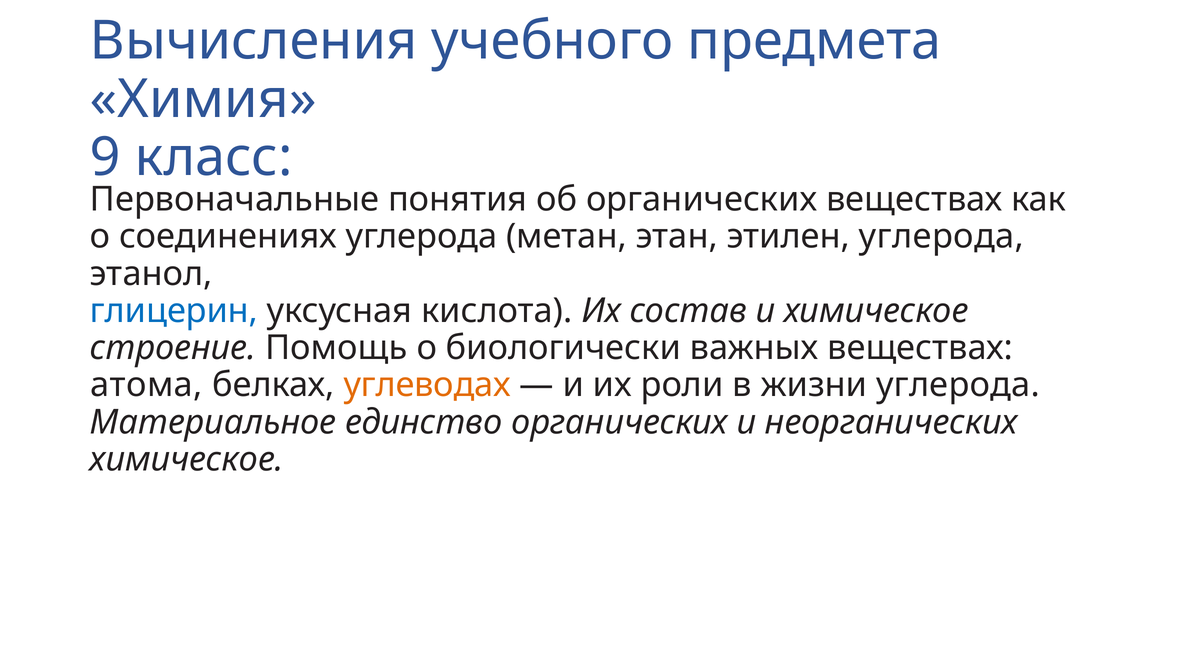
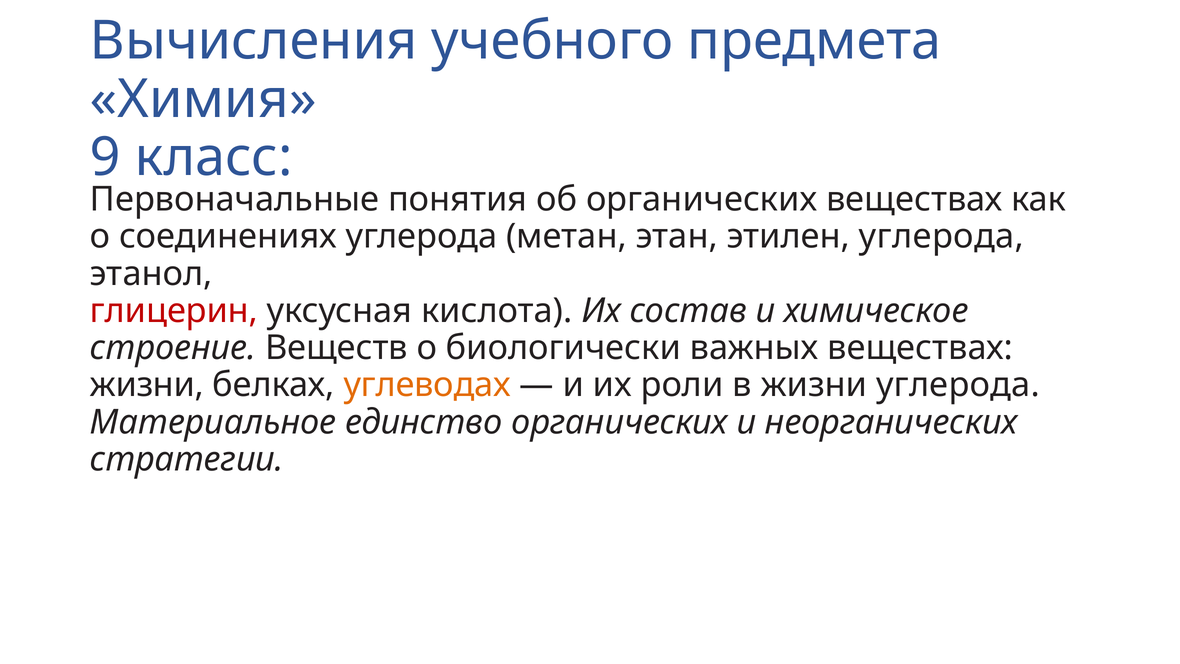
глицерин colour: blue -> red (174, 311)
Помощь: Помощь -> Веществ (336, 348)
атома: атома -> жизни (147, 385)
химическое: химическое -> стратегии (187, 459)
